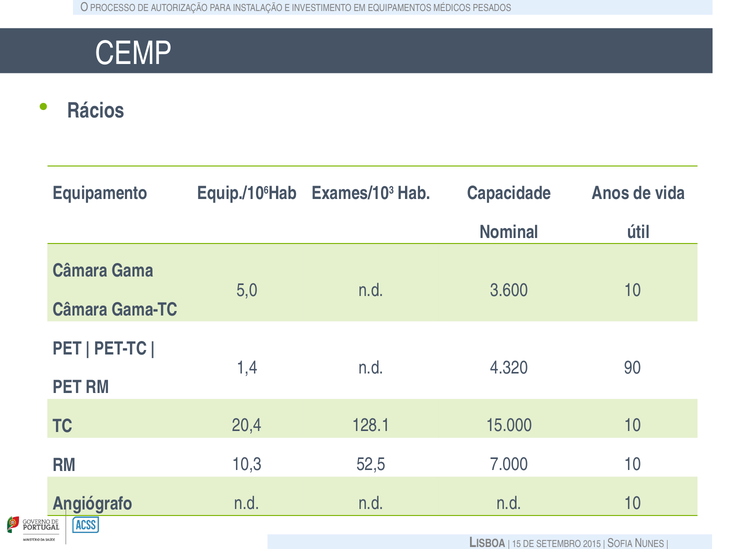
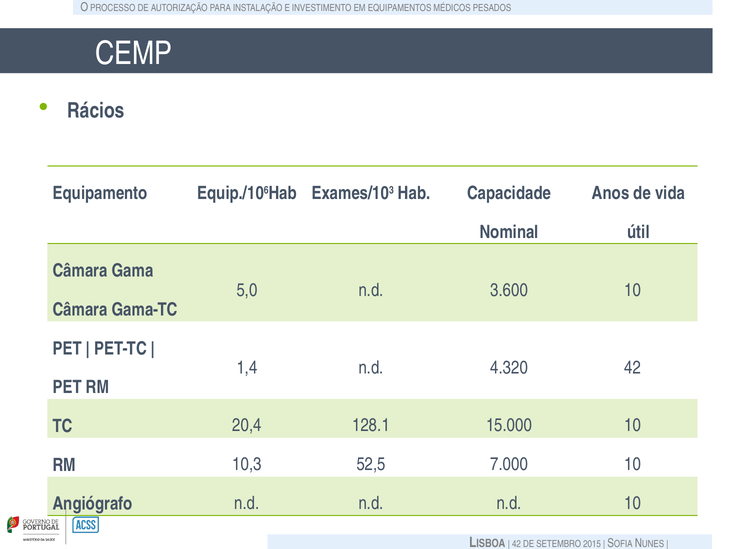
4.320 90: 90 -> 42 (633, 367)
15: 15 -> 42 (516, 543)
